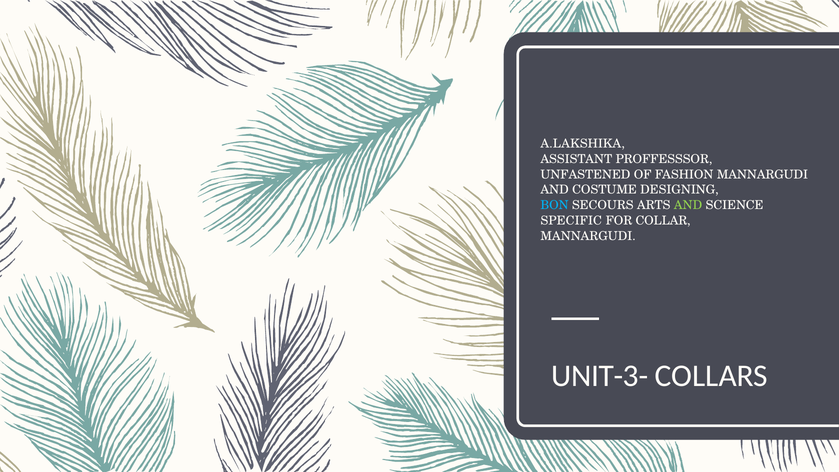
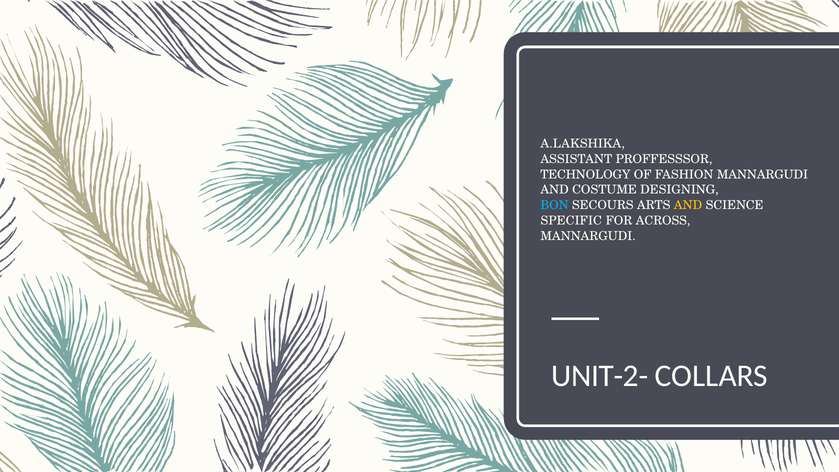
UNFASTENED: UNFASTENED -> TECHNOLOGY (585, 175)
AND colour: light green -> yellow (688, 205)
COLLAR: COLLAR -> ACROSS (663, 221)
UNIT-3-: UNIT-3- -> UNIT-2- (600, 376)
